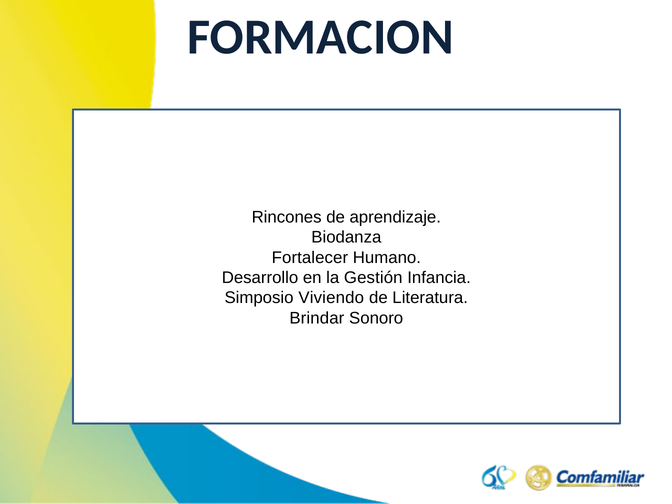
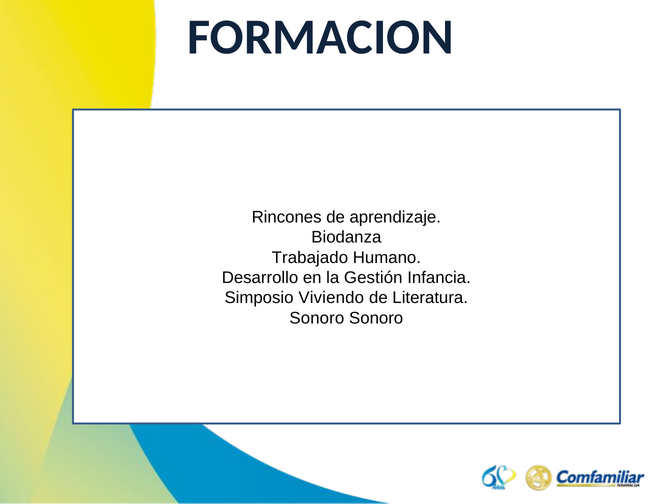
Fortalecer: Fortalecer -> Trabajado (310, 258)
Brindar: Brindar -> Sonoro (317, 318)
